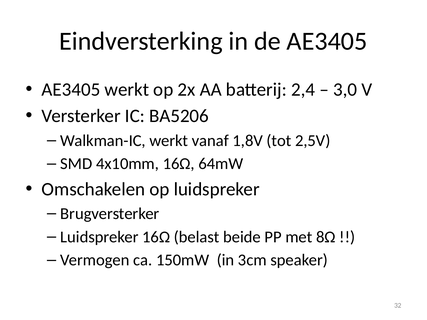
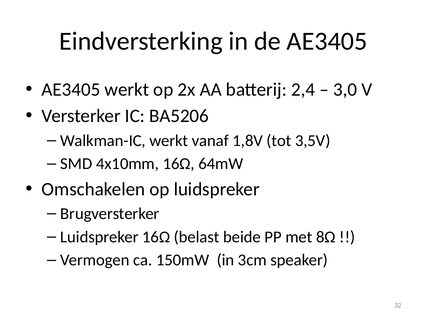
2,5V: 2,5V -> 3,5V (313, 141)
